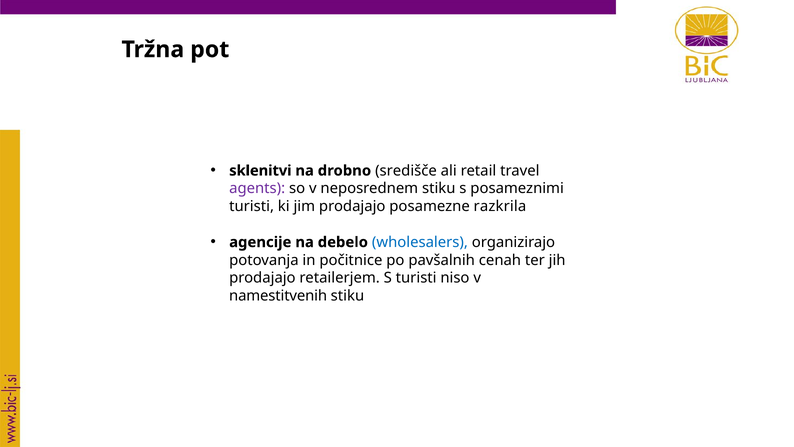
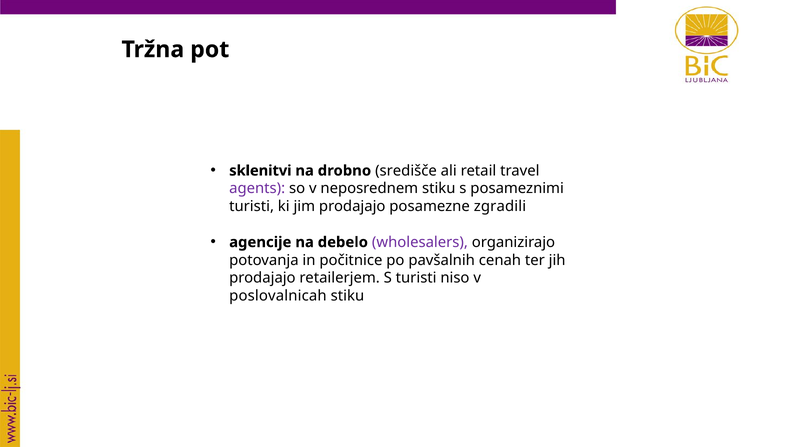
razkrila: razkrila -> zgradili (500, 206)
wholesalers colour: blue -> purple (420, 242)
namestitvenih: namestitvenih -> poslovalnicah (278, 296)
